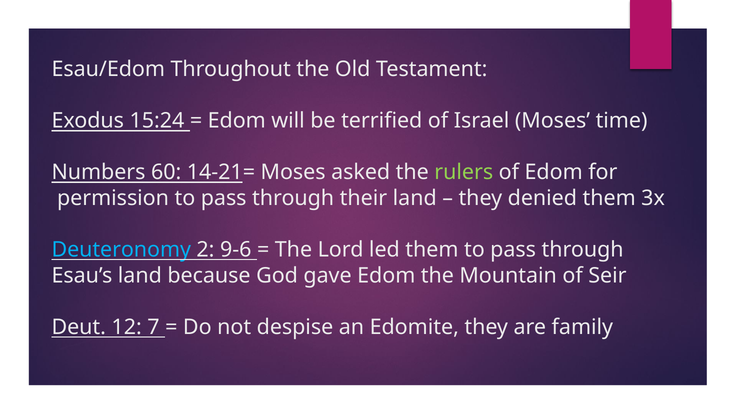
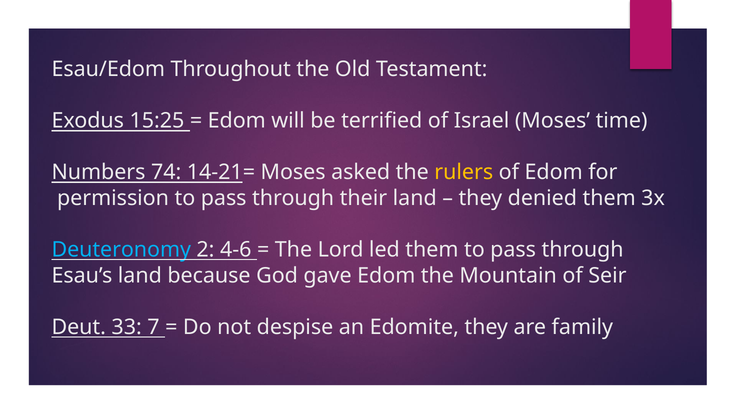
15:24: 15:24 -> 15:25 (157, 121)
60: 60 -> 74 (166, 172)
rulers colour: light green -> yellow (464, 172)
9-6: 9-6 -> 4-6 (236, 250)
12: 12 -> 33 (127, 327)
